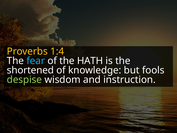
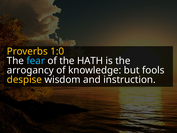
1:4: 1:4 -> 1:0 (57, 51)
shortened: shortened -> arrogancy (30, 70)
despise colour: light green -> yellow (24, 80)
